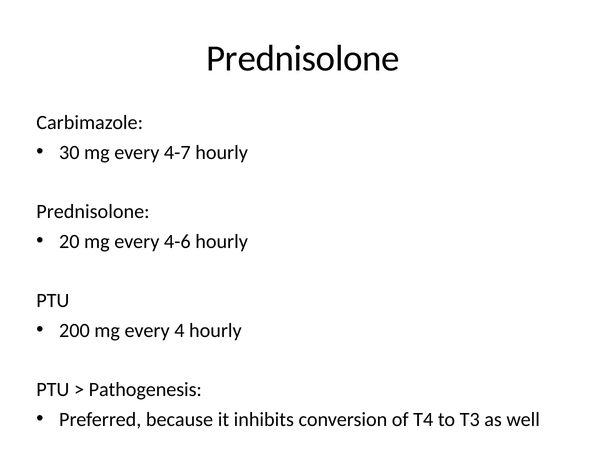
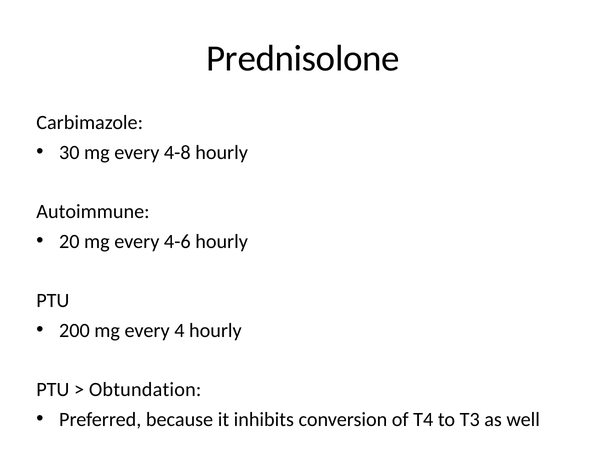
4-7: 4-7 -> 4-8 (177, 152)
Prednisolone: Prednisolone -> Autoimmune (93, 212)
Pathogenesis: Pathogenesis -> Obtundation (145, 389)
